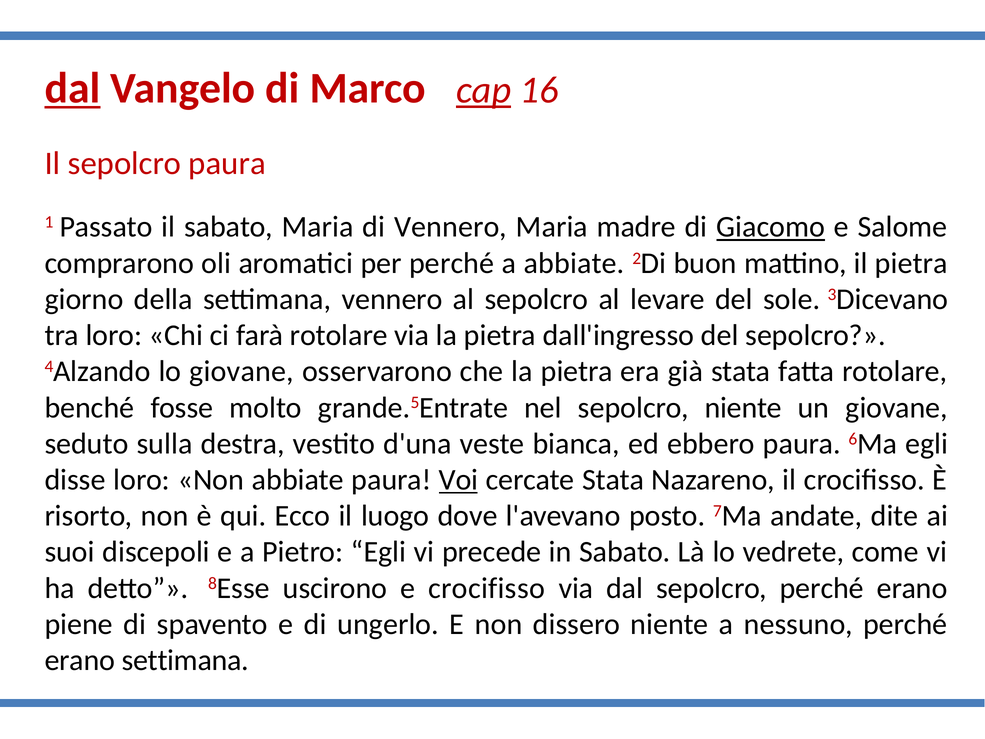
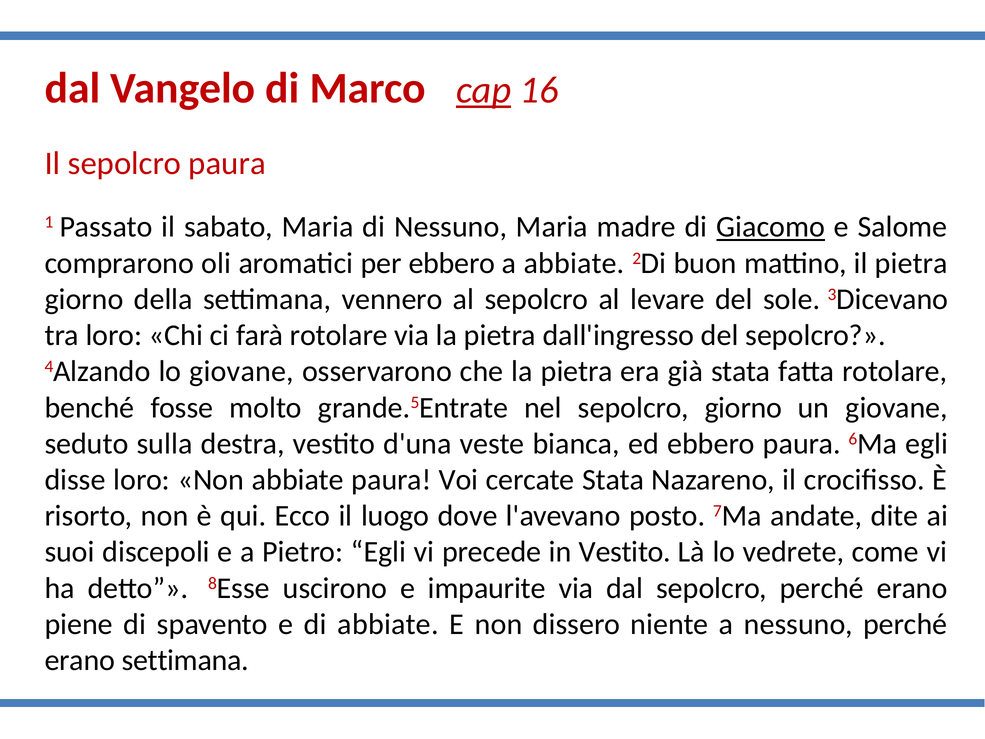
dal underline: present -> none (72, 88)
di Vennero: Vennero -> Nessuno (451, 227)
per perché: perché -> ebbero (452, 263)
sepolcro niente: niente -> giorno (743, 407)
Voi underline: present -> none (459, 480)
in Sabato: Sabato -> Vestito (625, 552)
e crocifisso: crocifisso -> impaurite (487, 588)
di ungerlo: ungerlo -> abbiate (388, 624)
